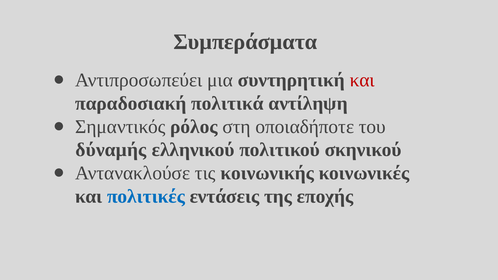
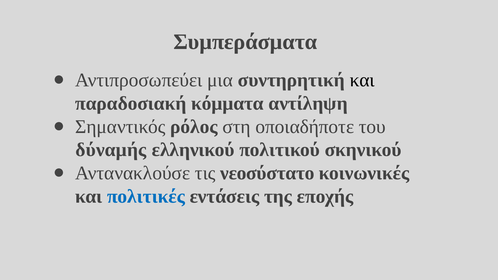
και colour: red -> black (362, 80)
πολιτικά: πολιτικά -> κόμματα (228, 103)
κοινωνικής: κοινωνικής -> νεοσύστατο (267, 173)
